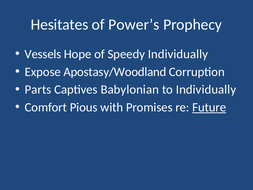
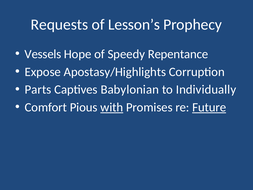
Hesitates: Hesitates -> Requests (59, 24)
Power’s: Power’s -> Lesson’s (134, 24)
Speedy Individually: Individually -> Repentance (178, 54)
Apostasy/Woodland: Apostasy/Woodland -> Apostasy/Highlights (115, 72)
with underline: none -> present (112, 107)
